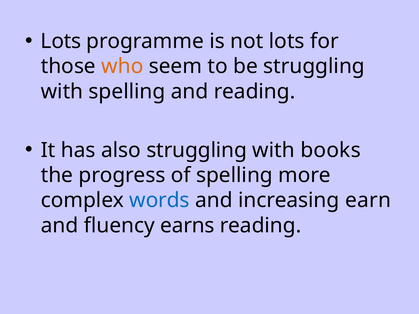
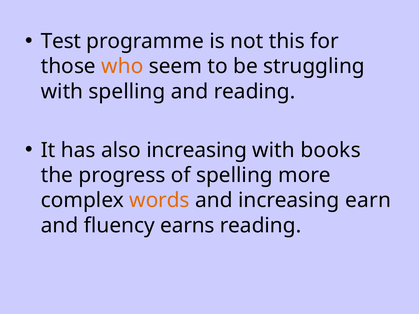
Lots: Lots -> Test (61, 41)
not lots: lots -> this (287, 41)
also struggling: struggling -> increasing (197, 150)
words colour: blue -> orange (159, 200)
